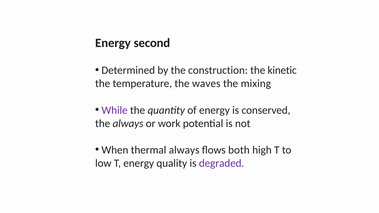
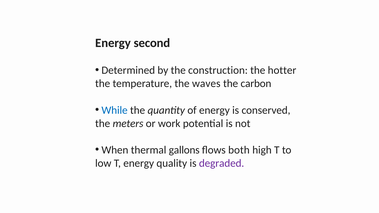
kinetic: kinetic -> hotter (282, 70)
mixing: mixing -> carbon (256, 84)
While colour: purple -> blue (115, 110)
the always: always -> meters (128, 123)
thermal always: always -> gallons (184, 150)
